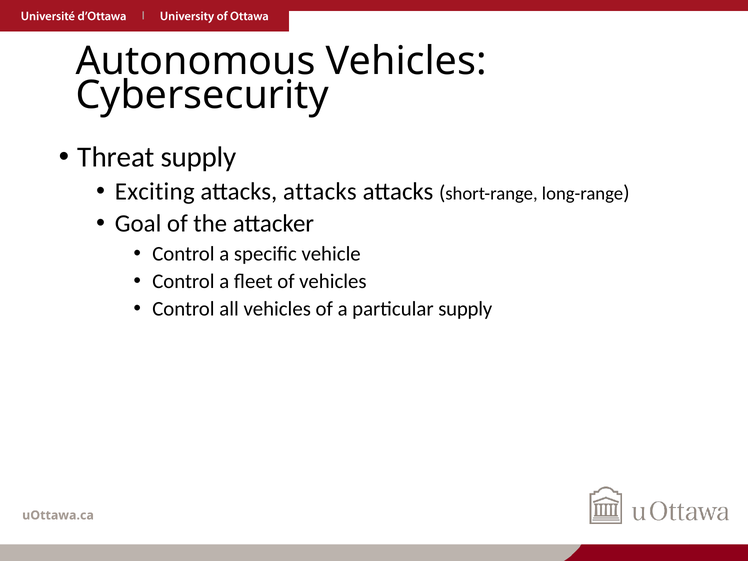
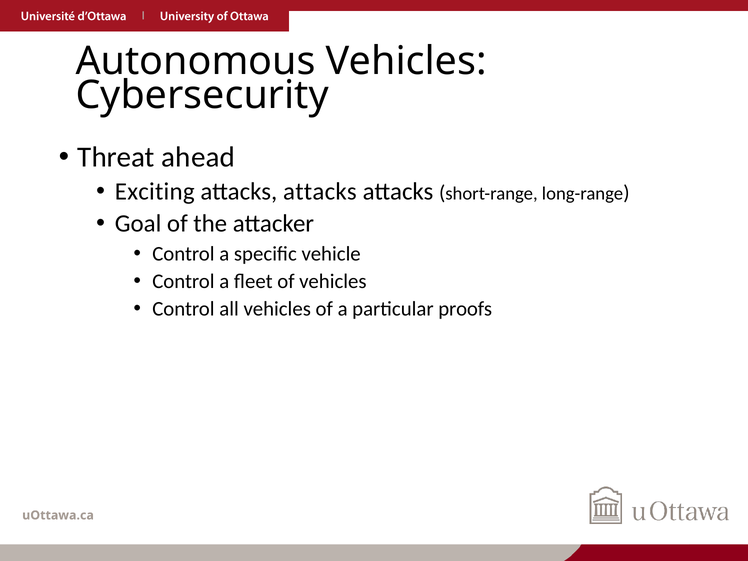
Threat supply: supply -> ahead (198, 157)
particular supply: supply -> proofs (465, 309)
